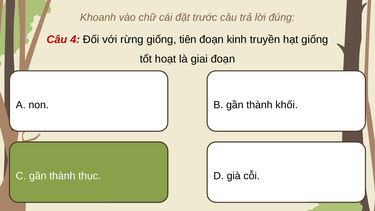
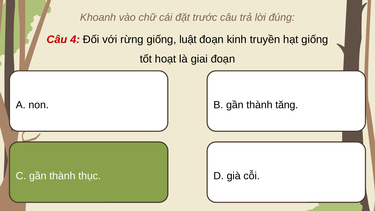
tiên: tiên -> luật (188, 39)
khối: khối -> tăng (287, 105)
